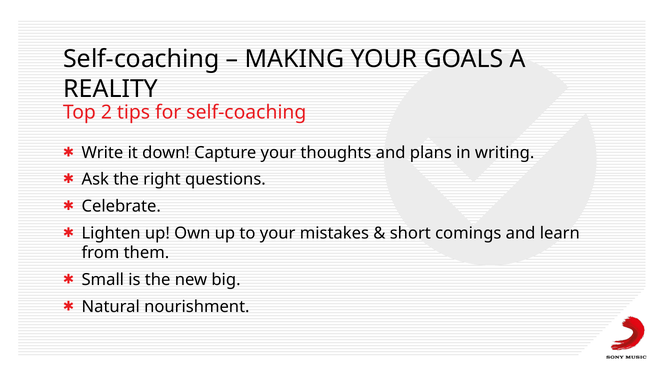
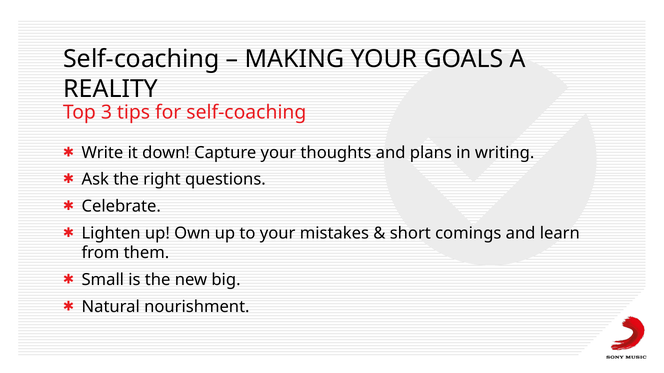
2: 2 -> 3 (106, 113)
